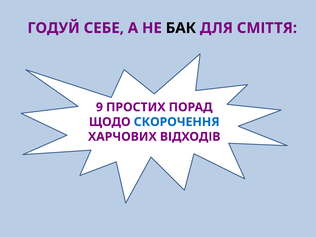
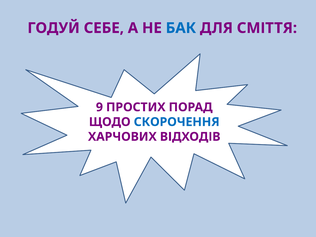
БАК colour: black -> blue (181, 28)
